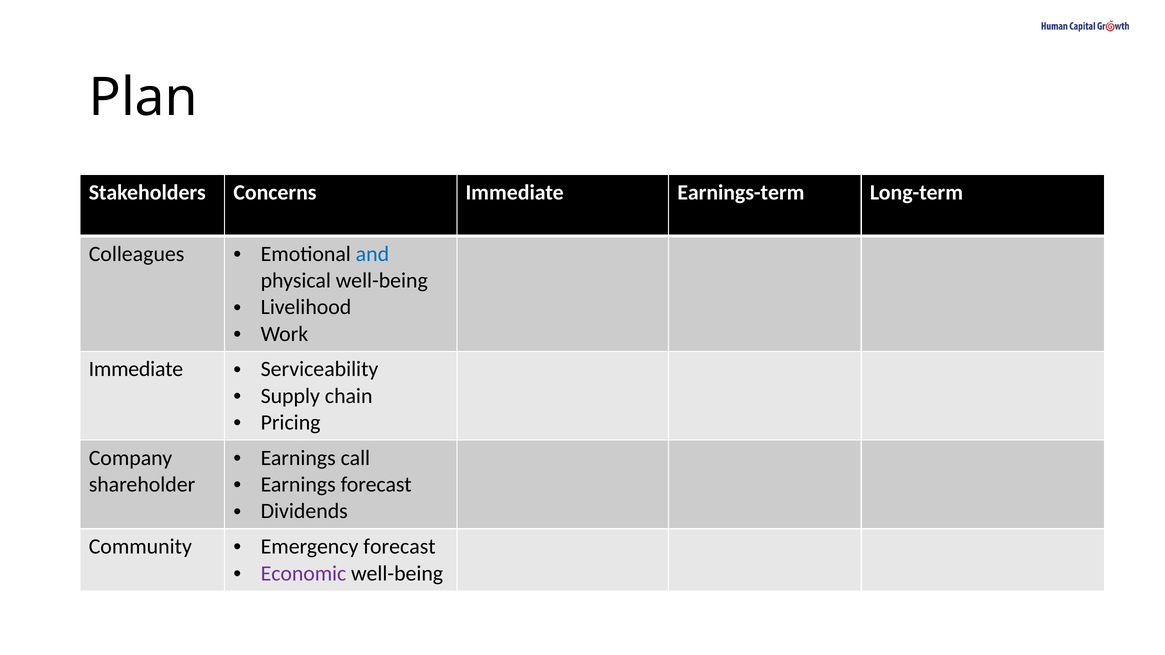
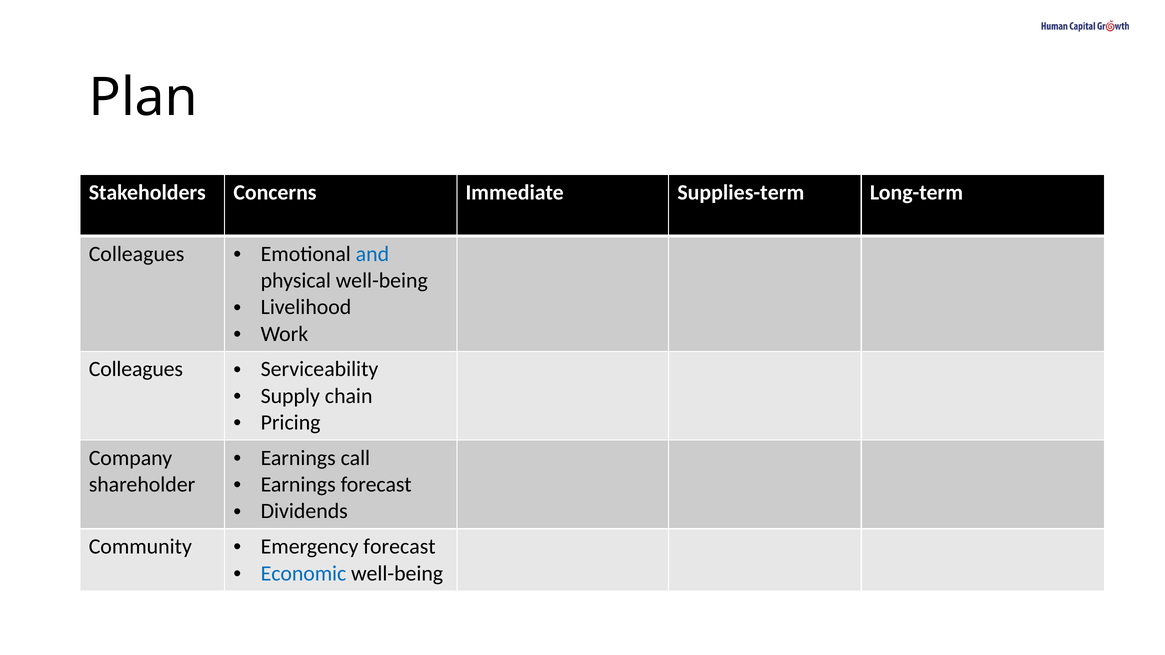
Earnings-term: Earnings-term -> Supplies-term (741, 192)
Immediate: Immediate -> Colleagues (136, 369)
Economic colour: purple -> blue (303, 574)
